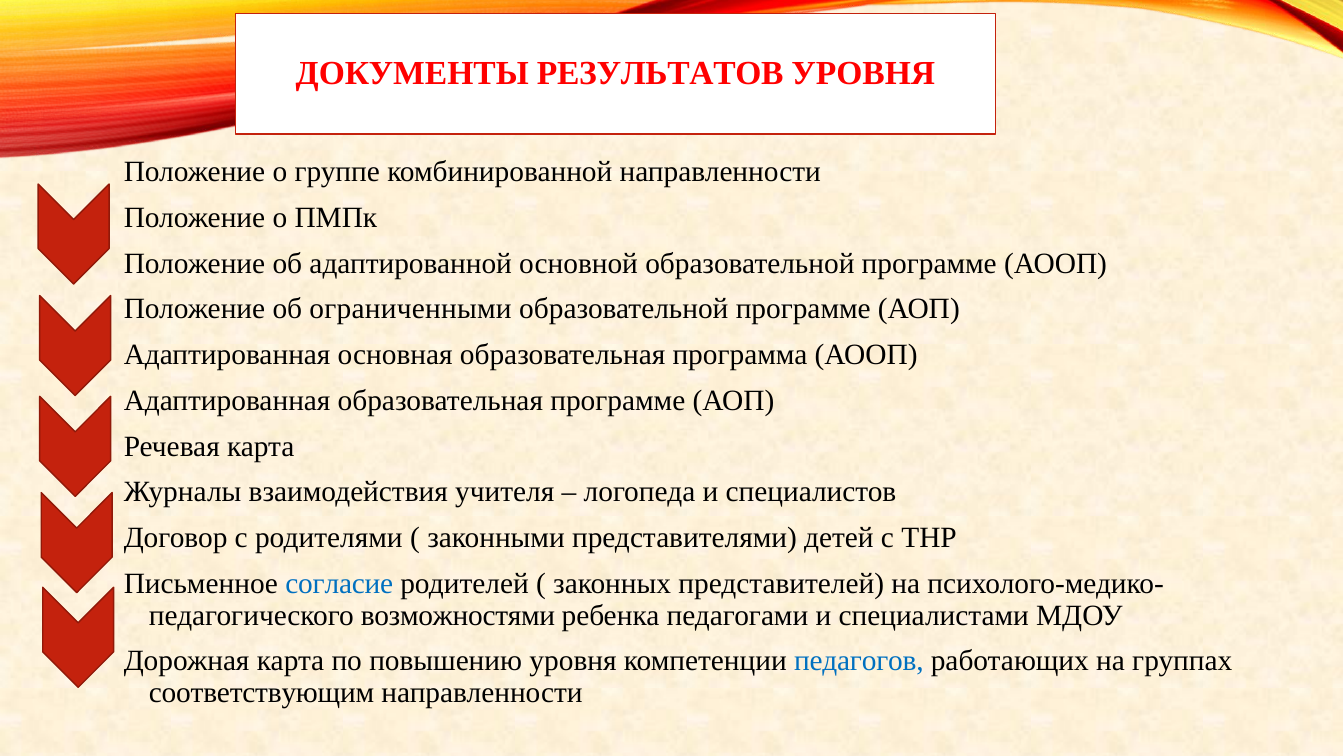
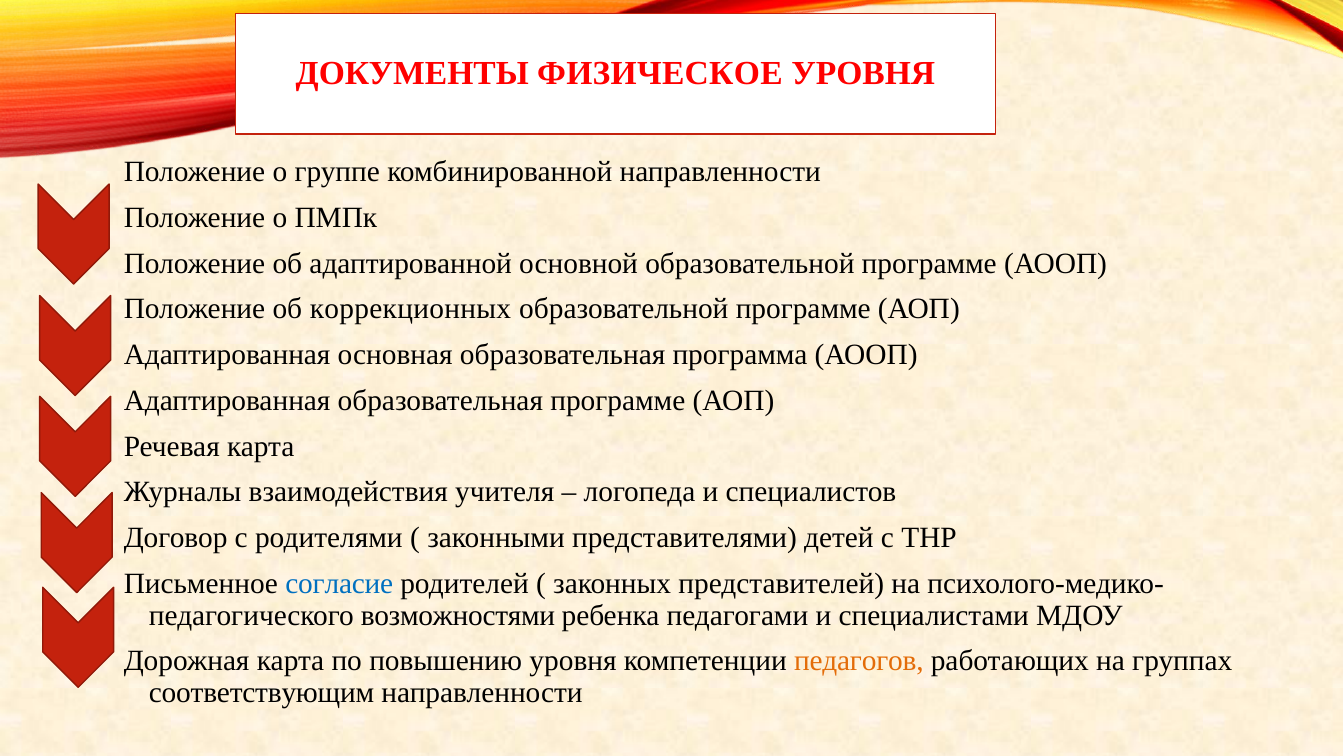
РЕЗУЛЬТАТОВ: РЕЗУЛЬТАТОВ -> ФИЗИЧЕСКОЕ (660, 73)
ограниченными: ограниченными -> коррекционных (410, 309)
педагогов colour: blue -> orange (859, 661)
